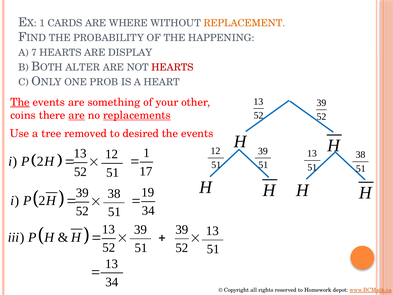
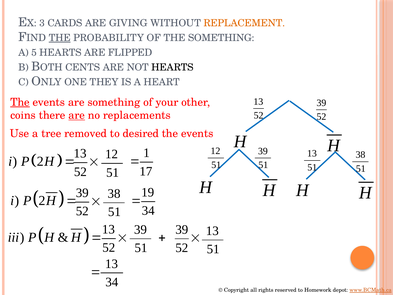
1: 1 -> 3 (42, 23)
WHERE: WHERE -> GIVING (128, 23)
THE underline: none -> present (60, 38)
THE HAPPENING: HAPPENING -> SOMETHING (221, 38)
7: 7 -> 5 (34, 53)
DISPLAY: DISPLAY -> FLIPPED (130, 53)
ALTER: ALTER -> CENTS (83, 67)
HEARTS colour: red -> black (173, 67)
PROB: PROB -> THEY (104, 82)
replacements underline: present -> none (137, 115)
